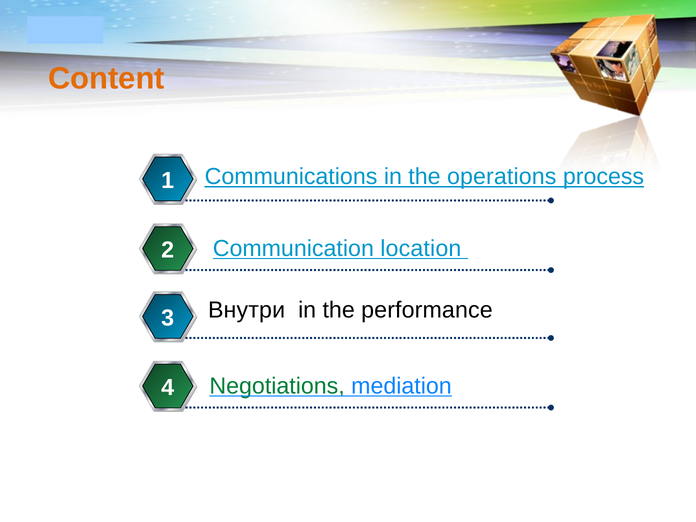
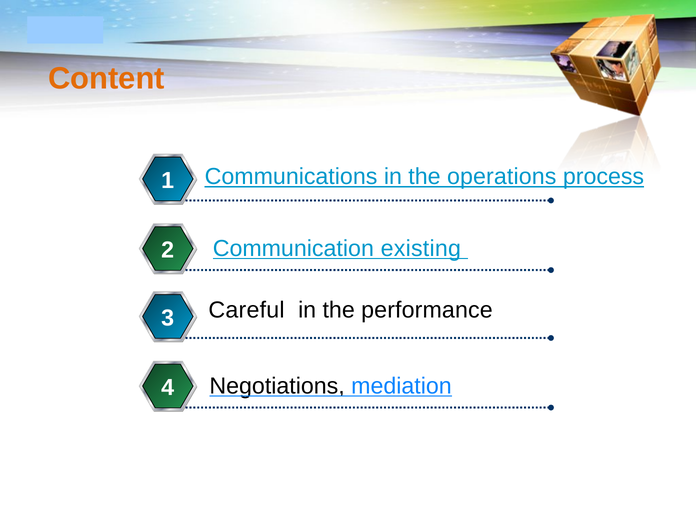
location: location -> existing (421, 248)
Внутри: Внутри -> Careful (247, 310)
Negotiations colour: green -> black (277, 386)
